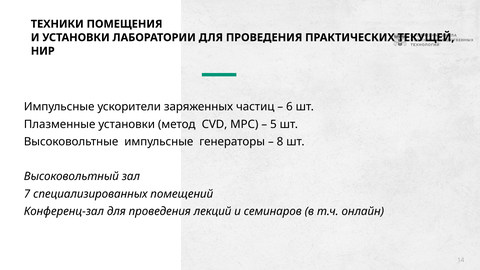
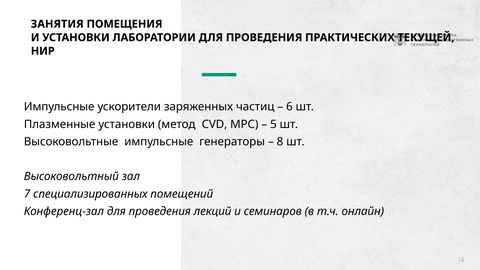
ТЕХНИКИ: ТЕХНИКИ -> ЗАНЯТИЯ (57, 24)
